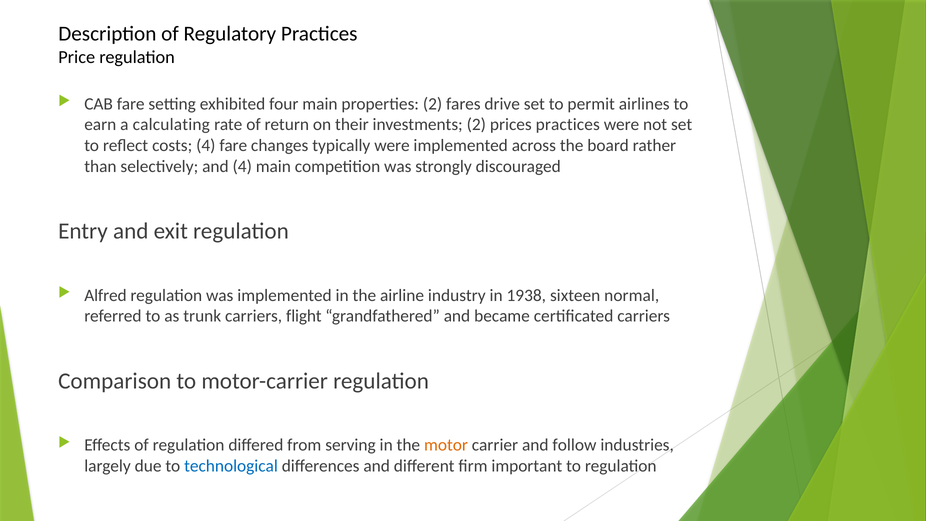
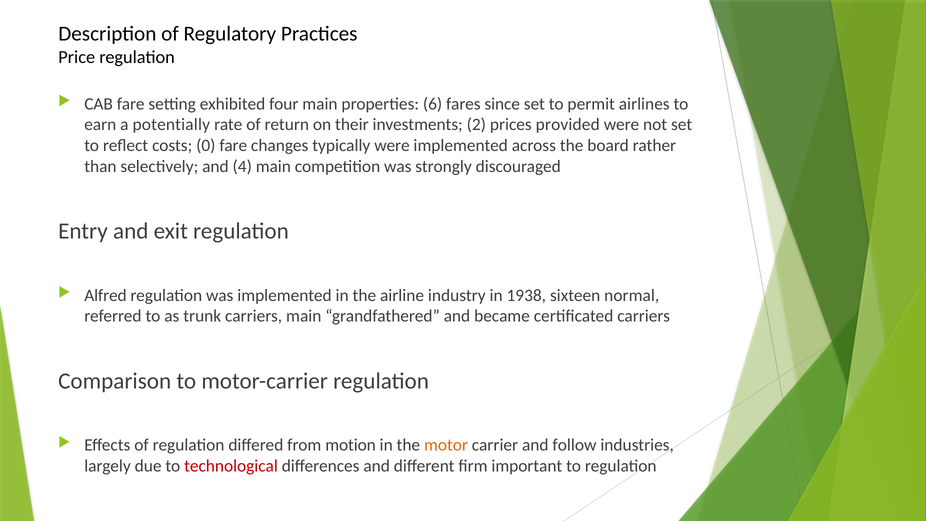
properties 2: 2 -> 6 (433, 104)
drive: drive -> since (502, 104)
calculating: calculating -> potentially (171, 125)
prices practices: practices -> provided (568, 125)
costs 4: 4 -> 0 (206, 146)
carriers flight: flight -> main (304, 316)
serving: serving -> motion (351, 445)
technological colour: blue -> red (231, 466)
